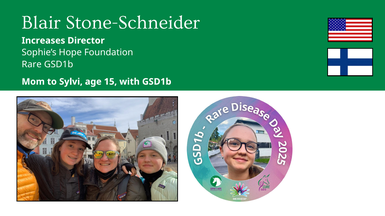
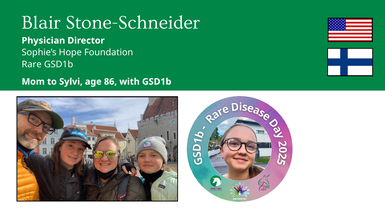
Increases: Increases -> Physician (43, 41)
15: 15 -> 86 (110, 82)
